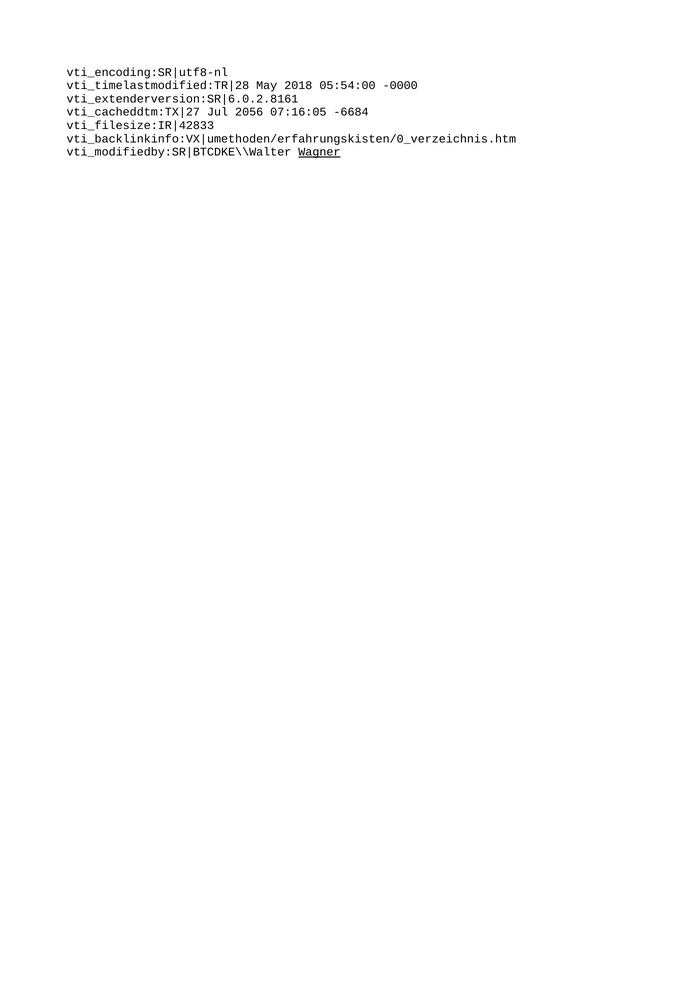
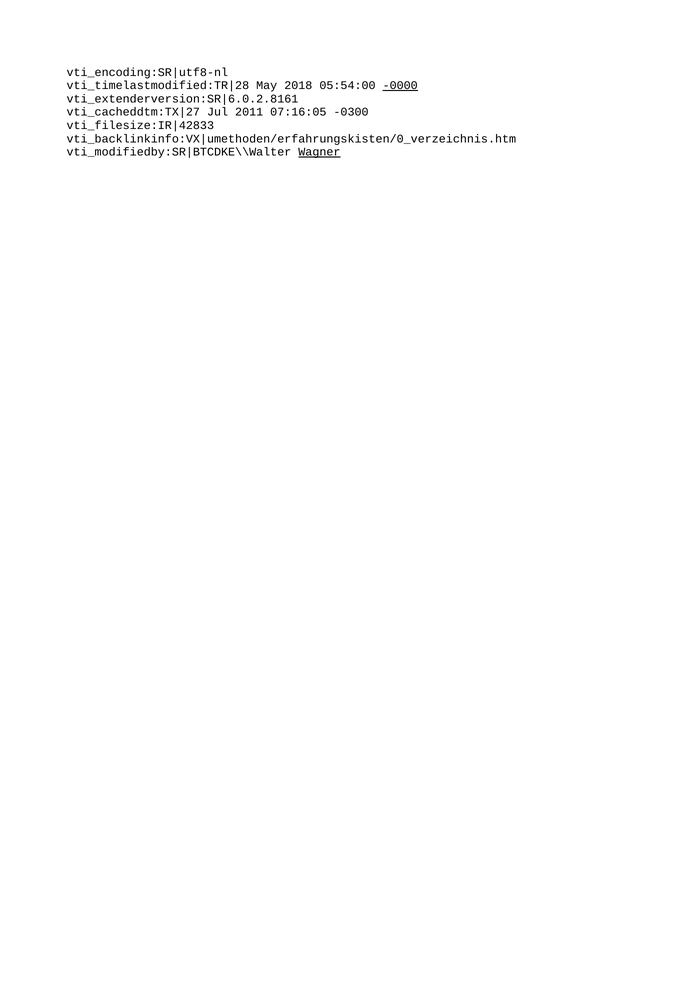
-0000 underline: none -> present (400, 86)
2056: 2056 -> 2011 (249, 112)
-6684: -6684 -> -0300 (351, 112)
